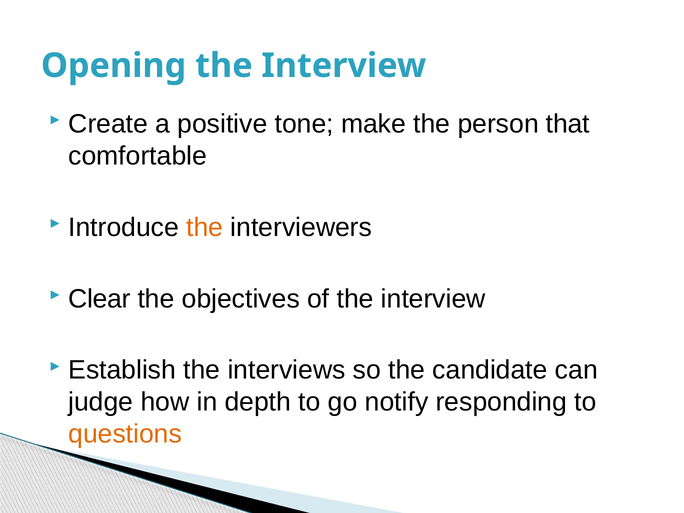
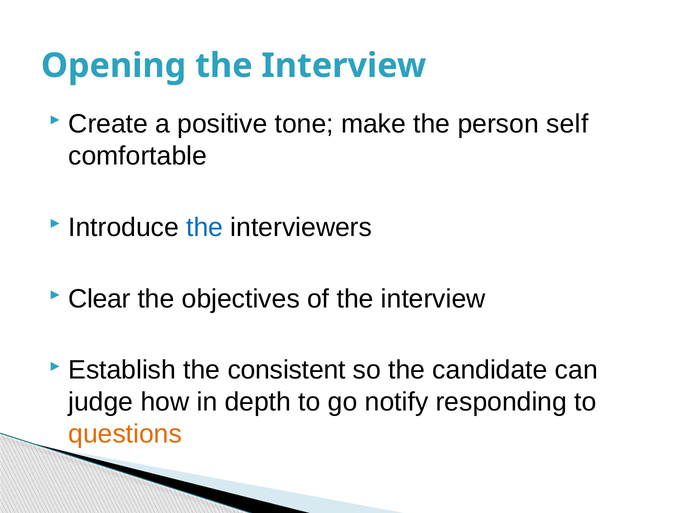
that: that -> self (567, 124)
the colour: orange -> blue (205, 227)
interviews: interviews -> consistent (287, 370)
